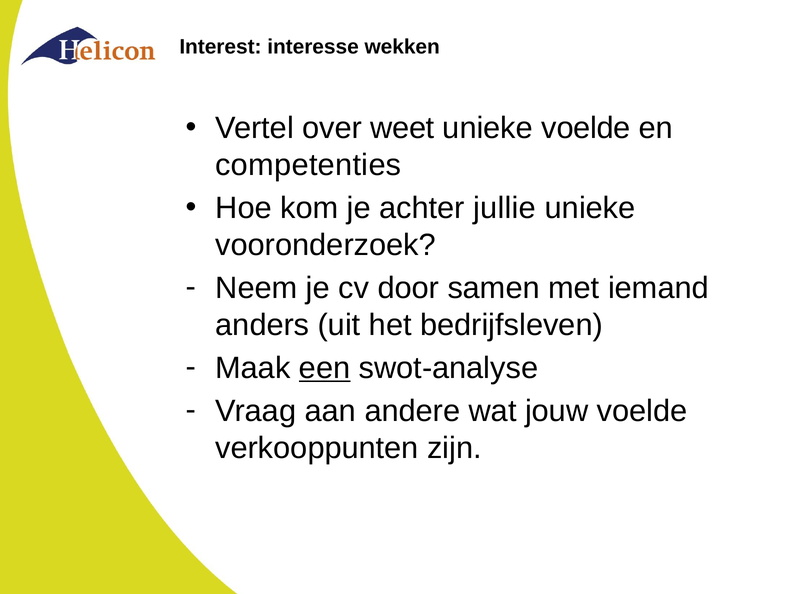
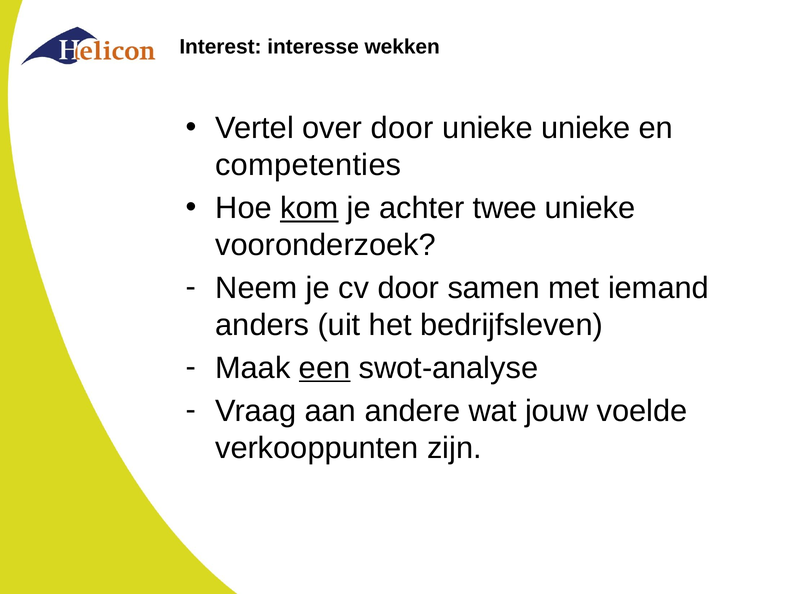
over weet: weet -> door (402, 128)
unieke voelde: voelde -> unieke (586, 128)
kom underline: none -> present (309, 208)
jullie: jullie -> twee (505, 208)
